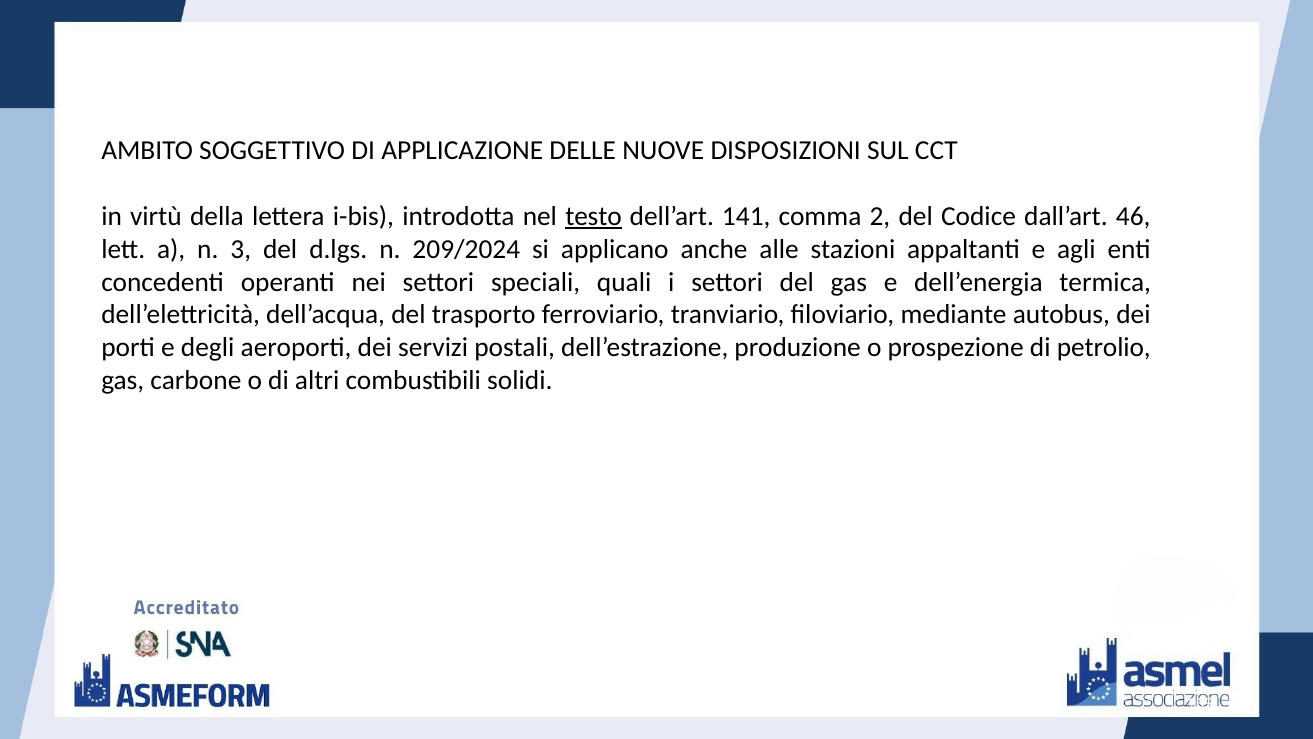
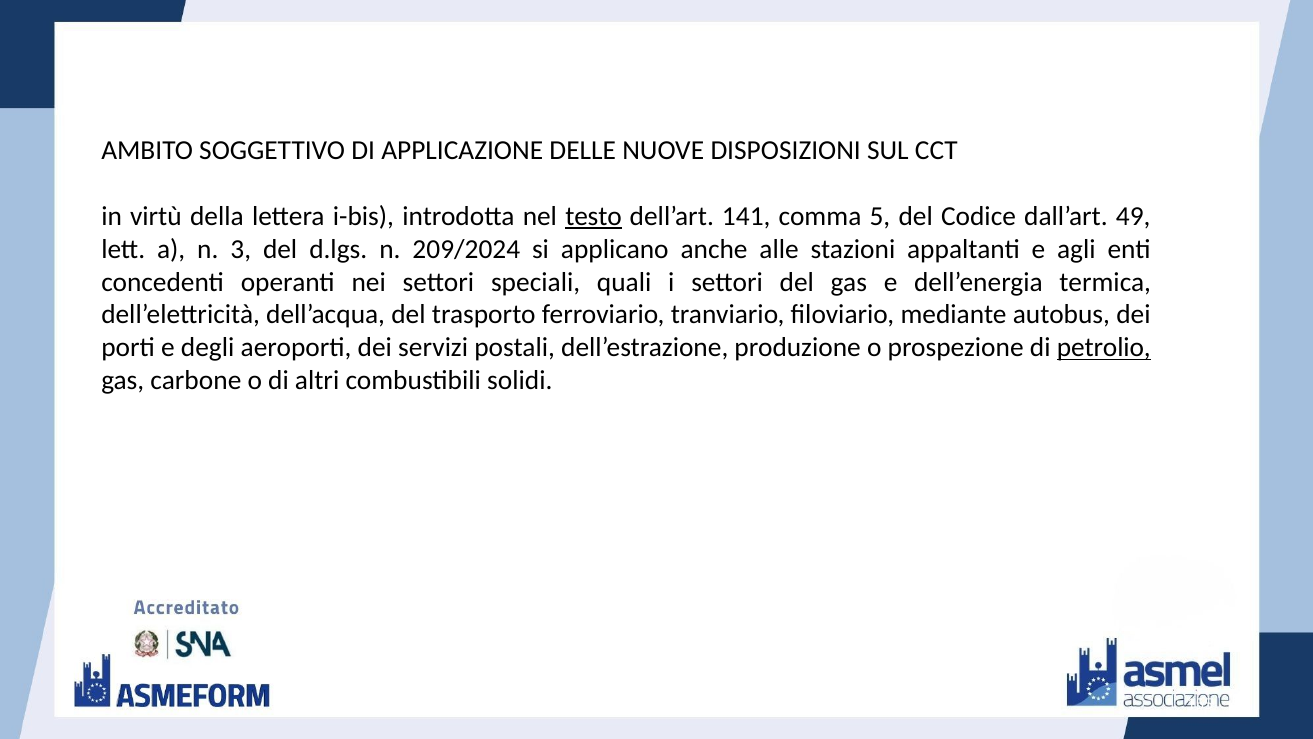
2: 2 -> 5 (880, 216)
46: 46 -> 49 (1133, 216)
petrolio underline: none -> present (1104, 347)
